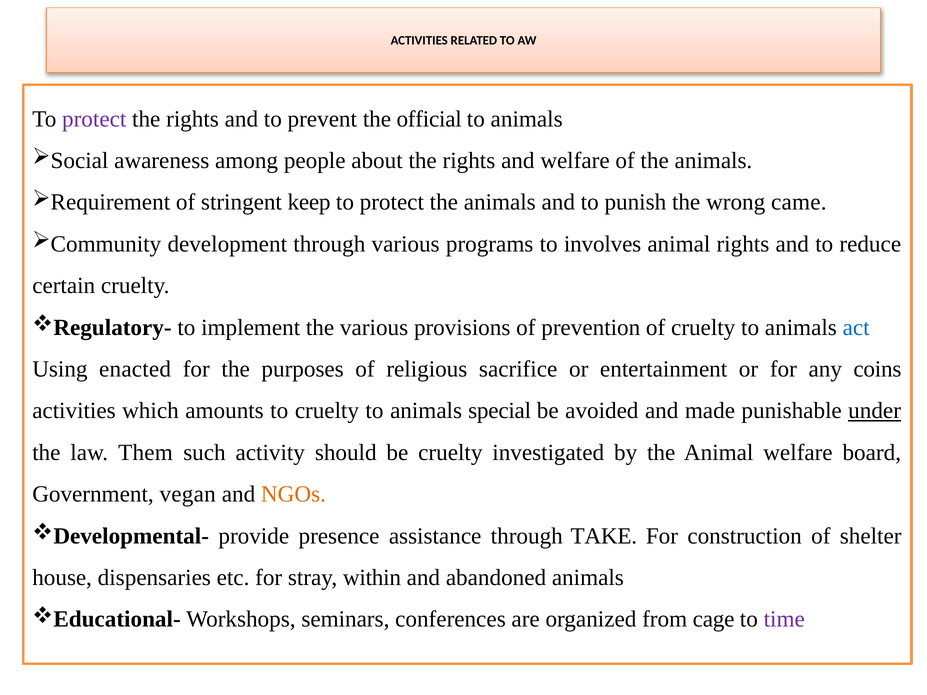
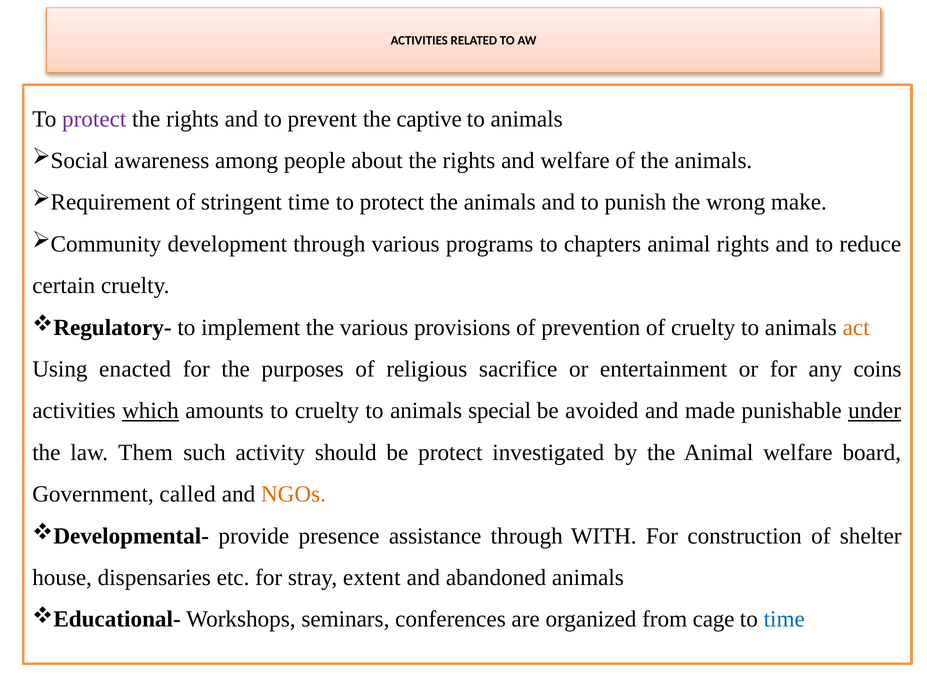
official: official -> captive (429, 119)
stringent keep: keep -> time (309, 202)
came: came -> make (799, 202)
involves: involves -> chapters (602, 244)
act colour: blue -> orange (856, 328)
which underline: none -> present (150, 411)
be cruelty: cruelty -> protect (450, 453)
vegan: vegan -> called (188, 494)
TAKE: TAKE -> WITH (604, 536)
within: within -> extent (372, 578)
time colour: purple -> blue (784, 620)
